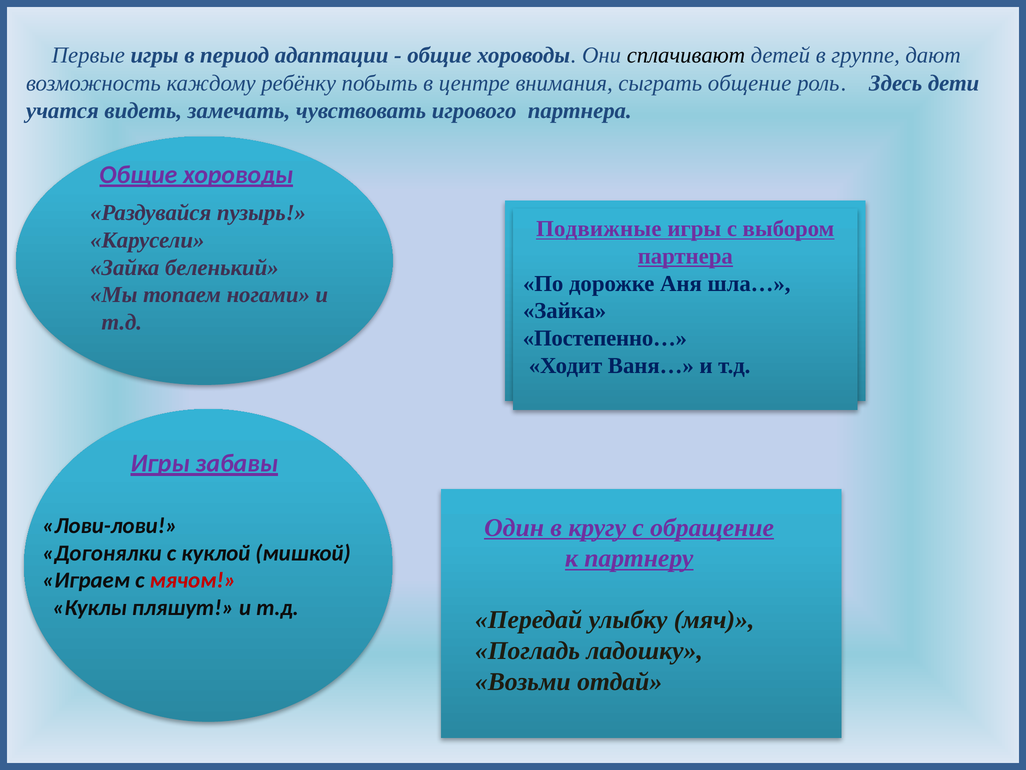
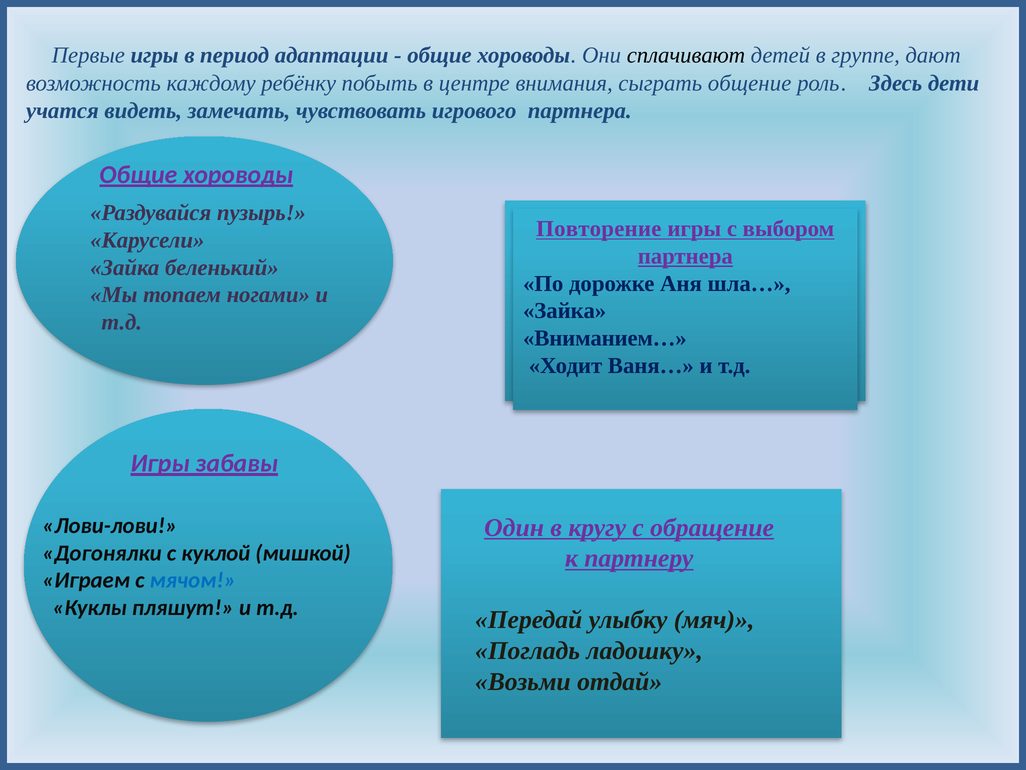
Подвижные: Подвижные -> Повторение (599, 229)
Постепенно…: Постепенно… -> Вниманием… (605, 338)
мячом colour: red -> blue (193, 580)
